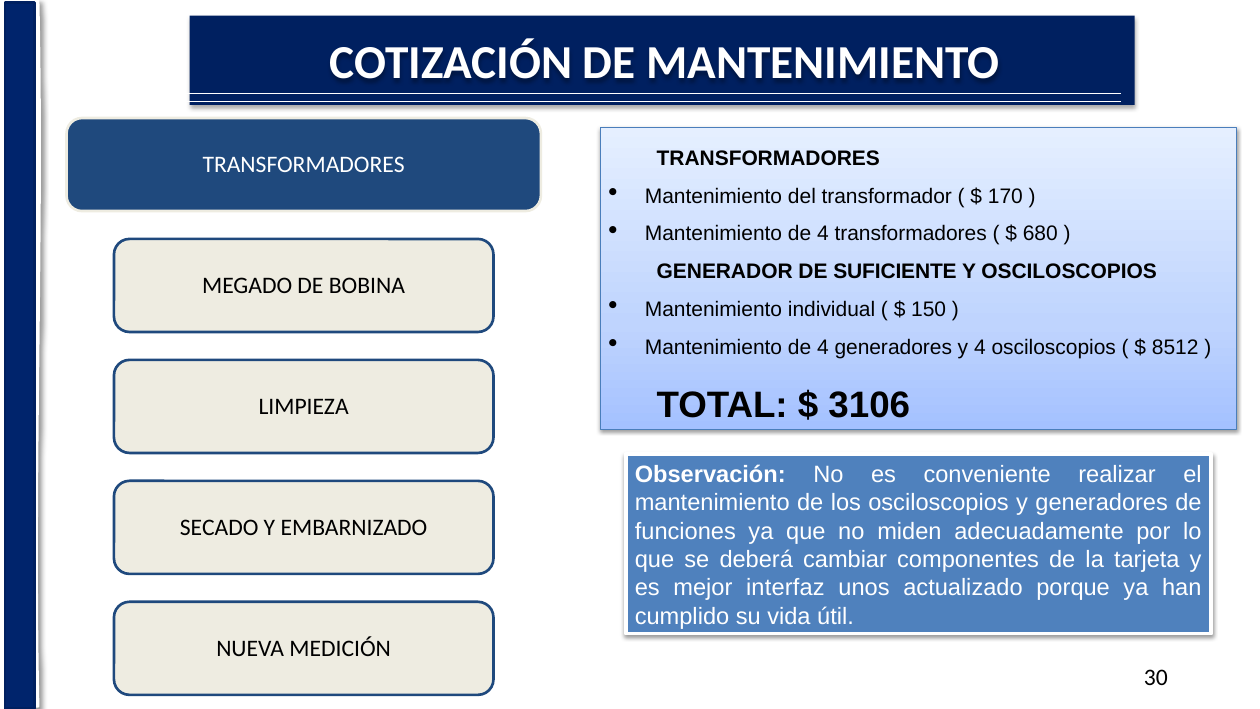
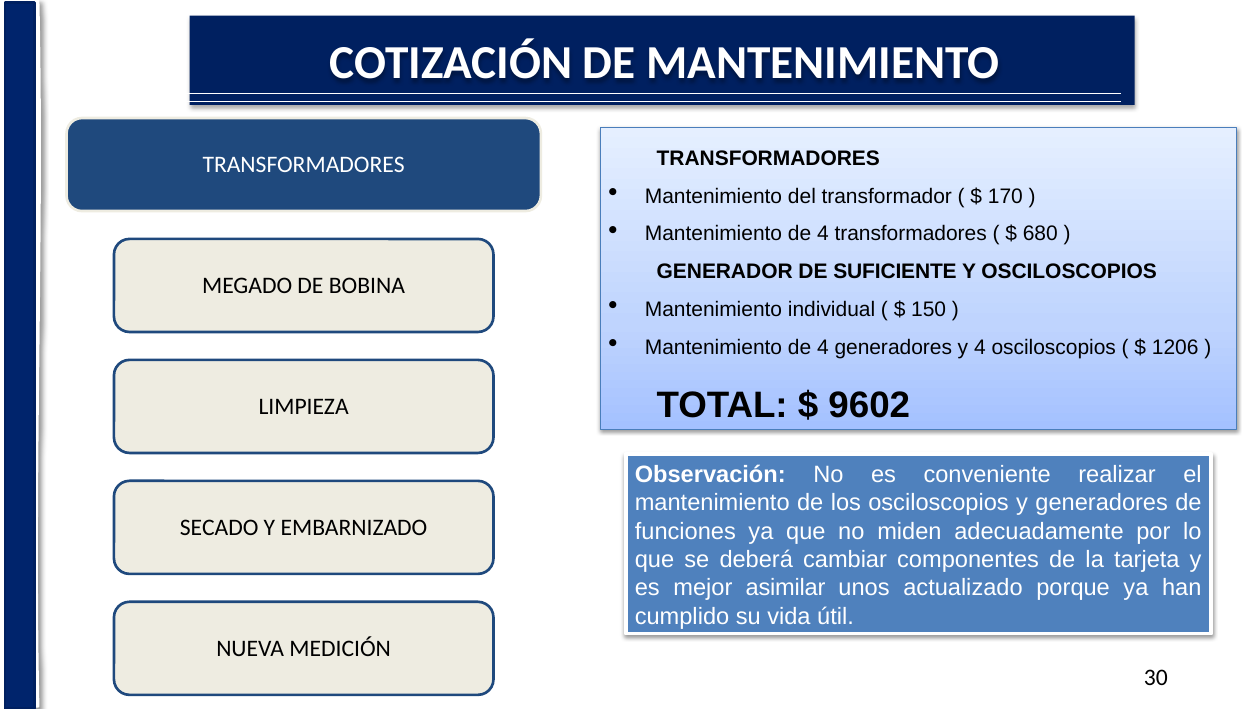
8512: 8512 -> 1206 (1175, 347)
3106: 3106 -> 9602 (869, 405)
interfaz: interfaz -> asimilar (786, 588)
